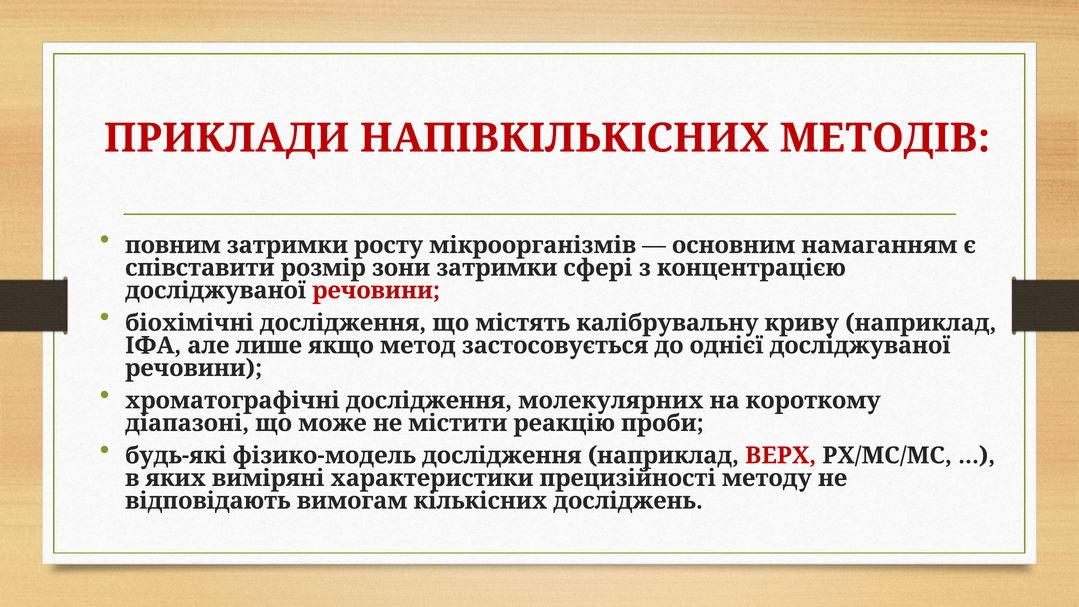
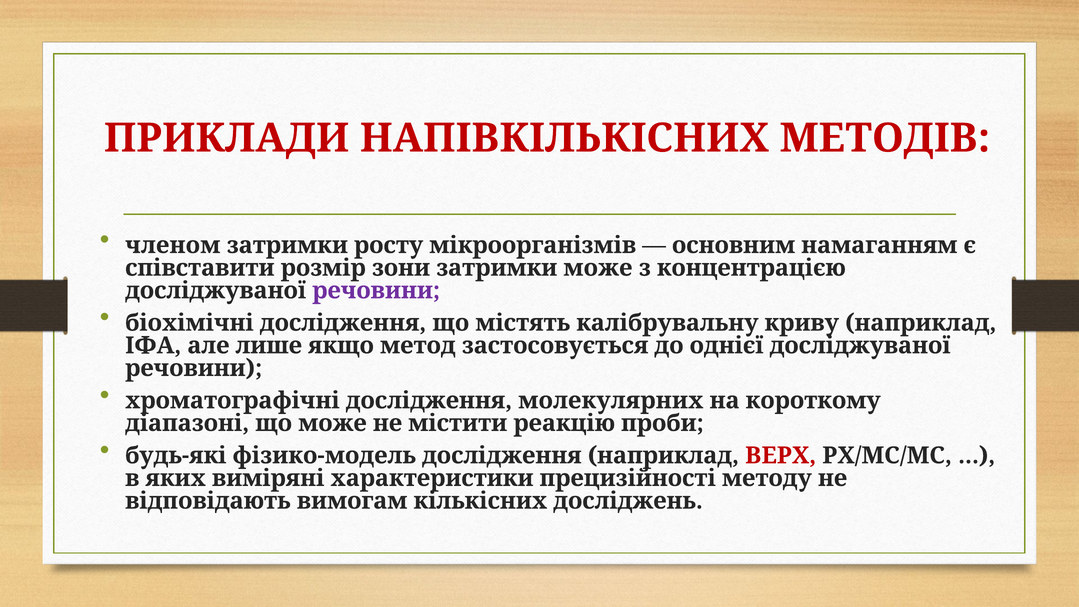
повним: повним -> членом (173, 245)
затримки сфері: сфері -> може (598, 268)
речовини colour: red -> purple (376, 291)
